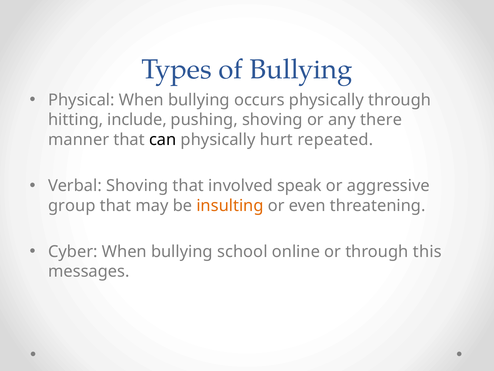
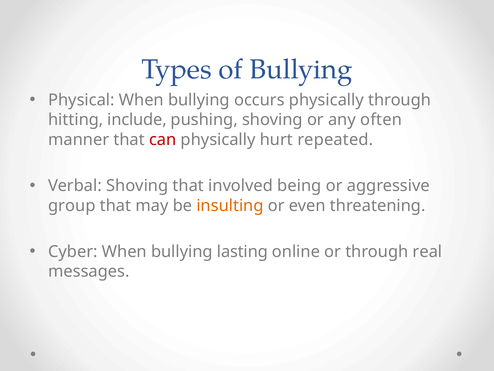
there: there -> often (381, 120)
can colour: black -> red (163, 139)
speak: speak -> being (299, 186)
school: school -> lasting (242, 251)
this: this -> real (427, 251)
